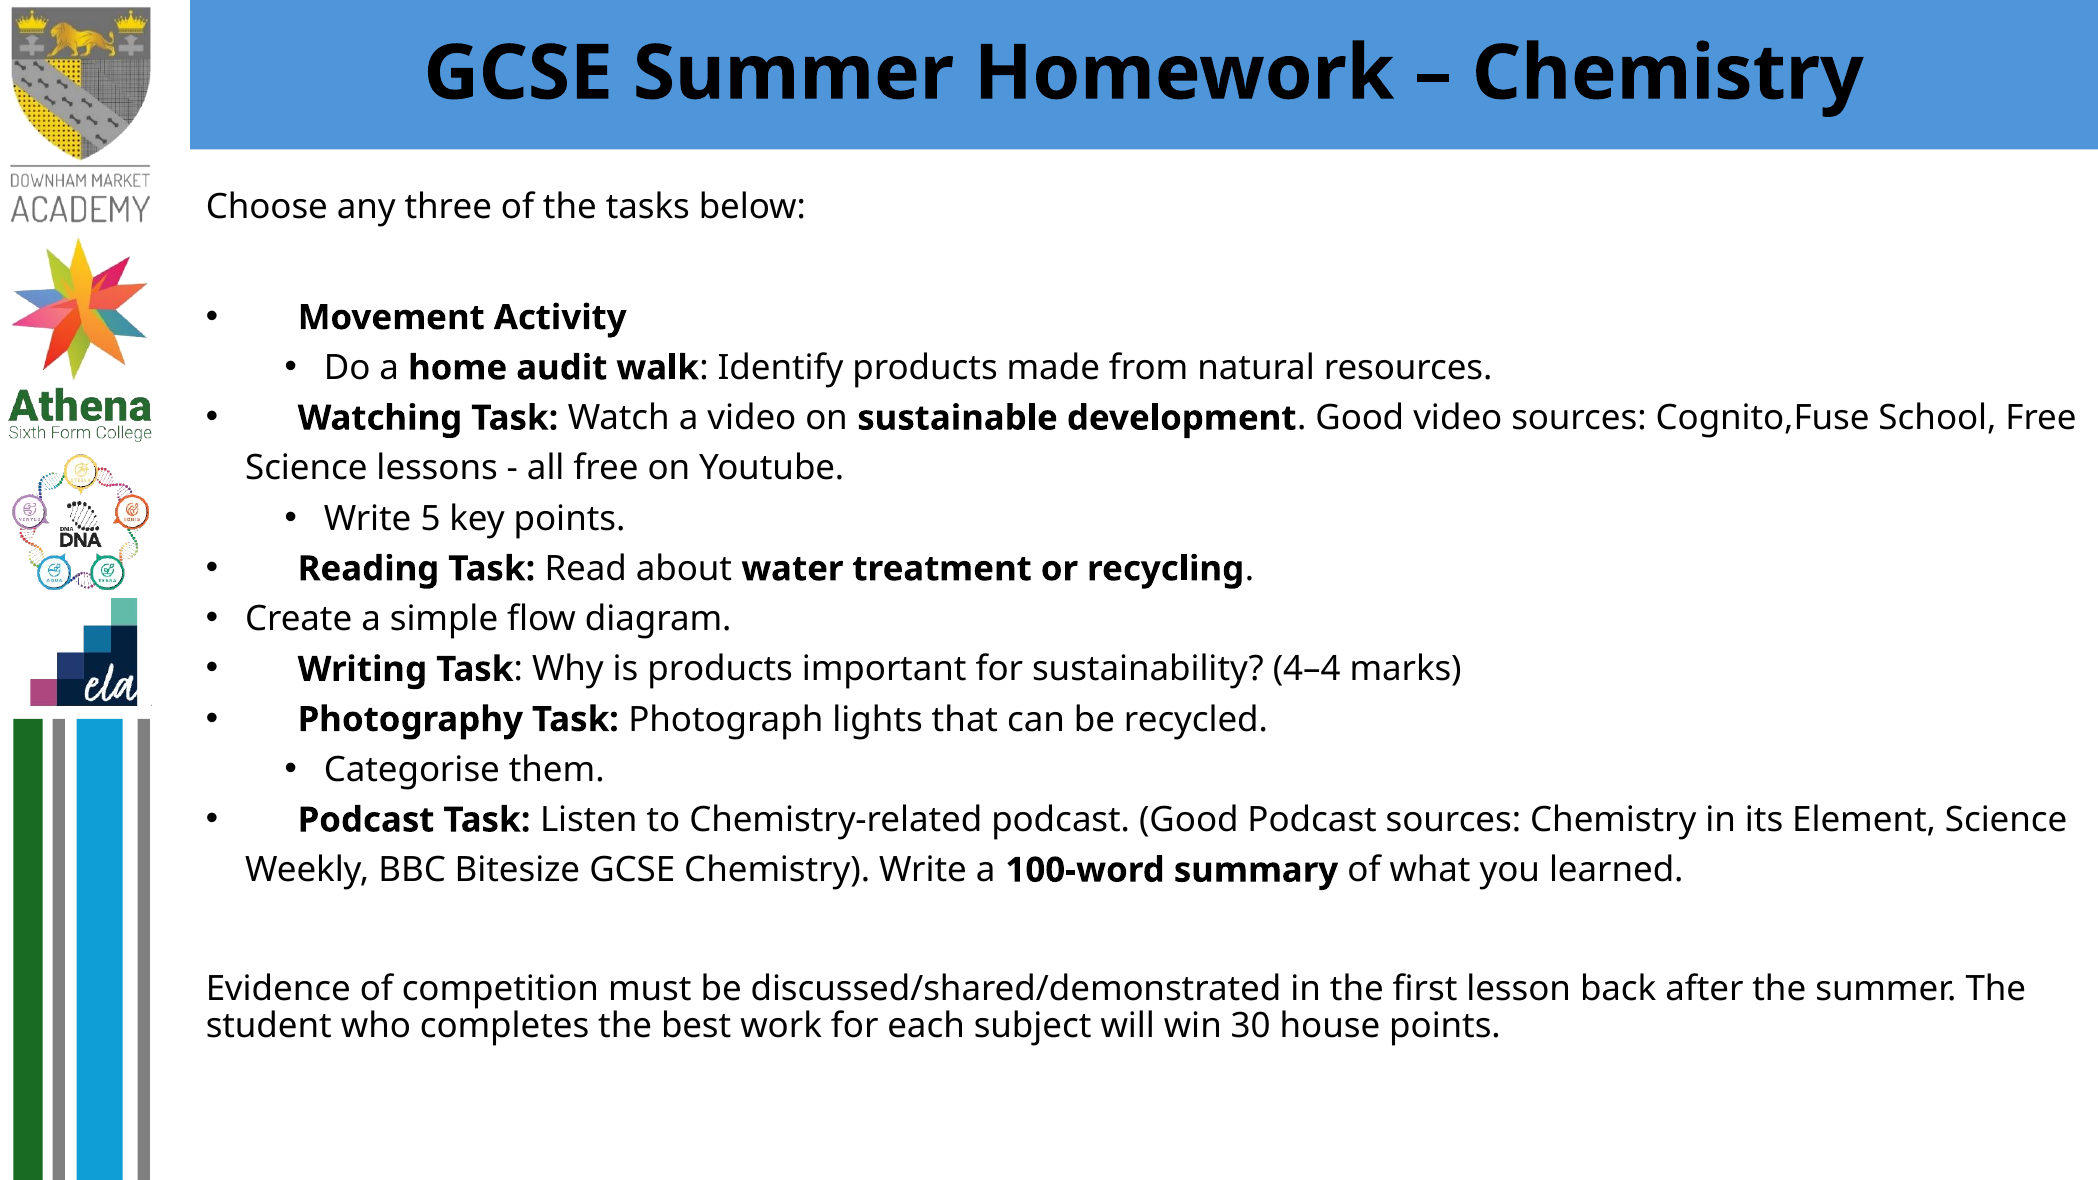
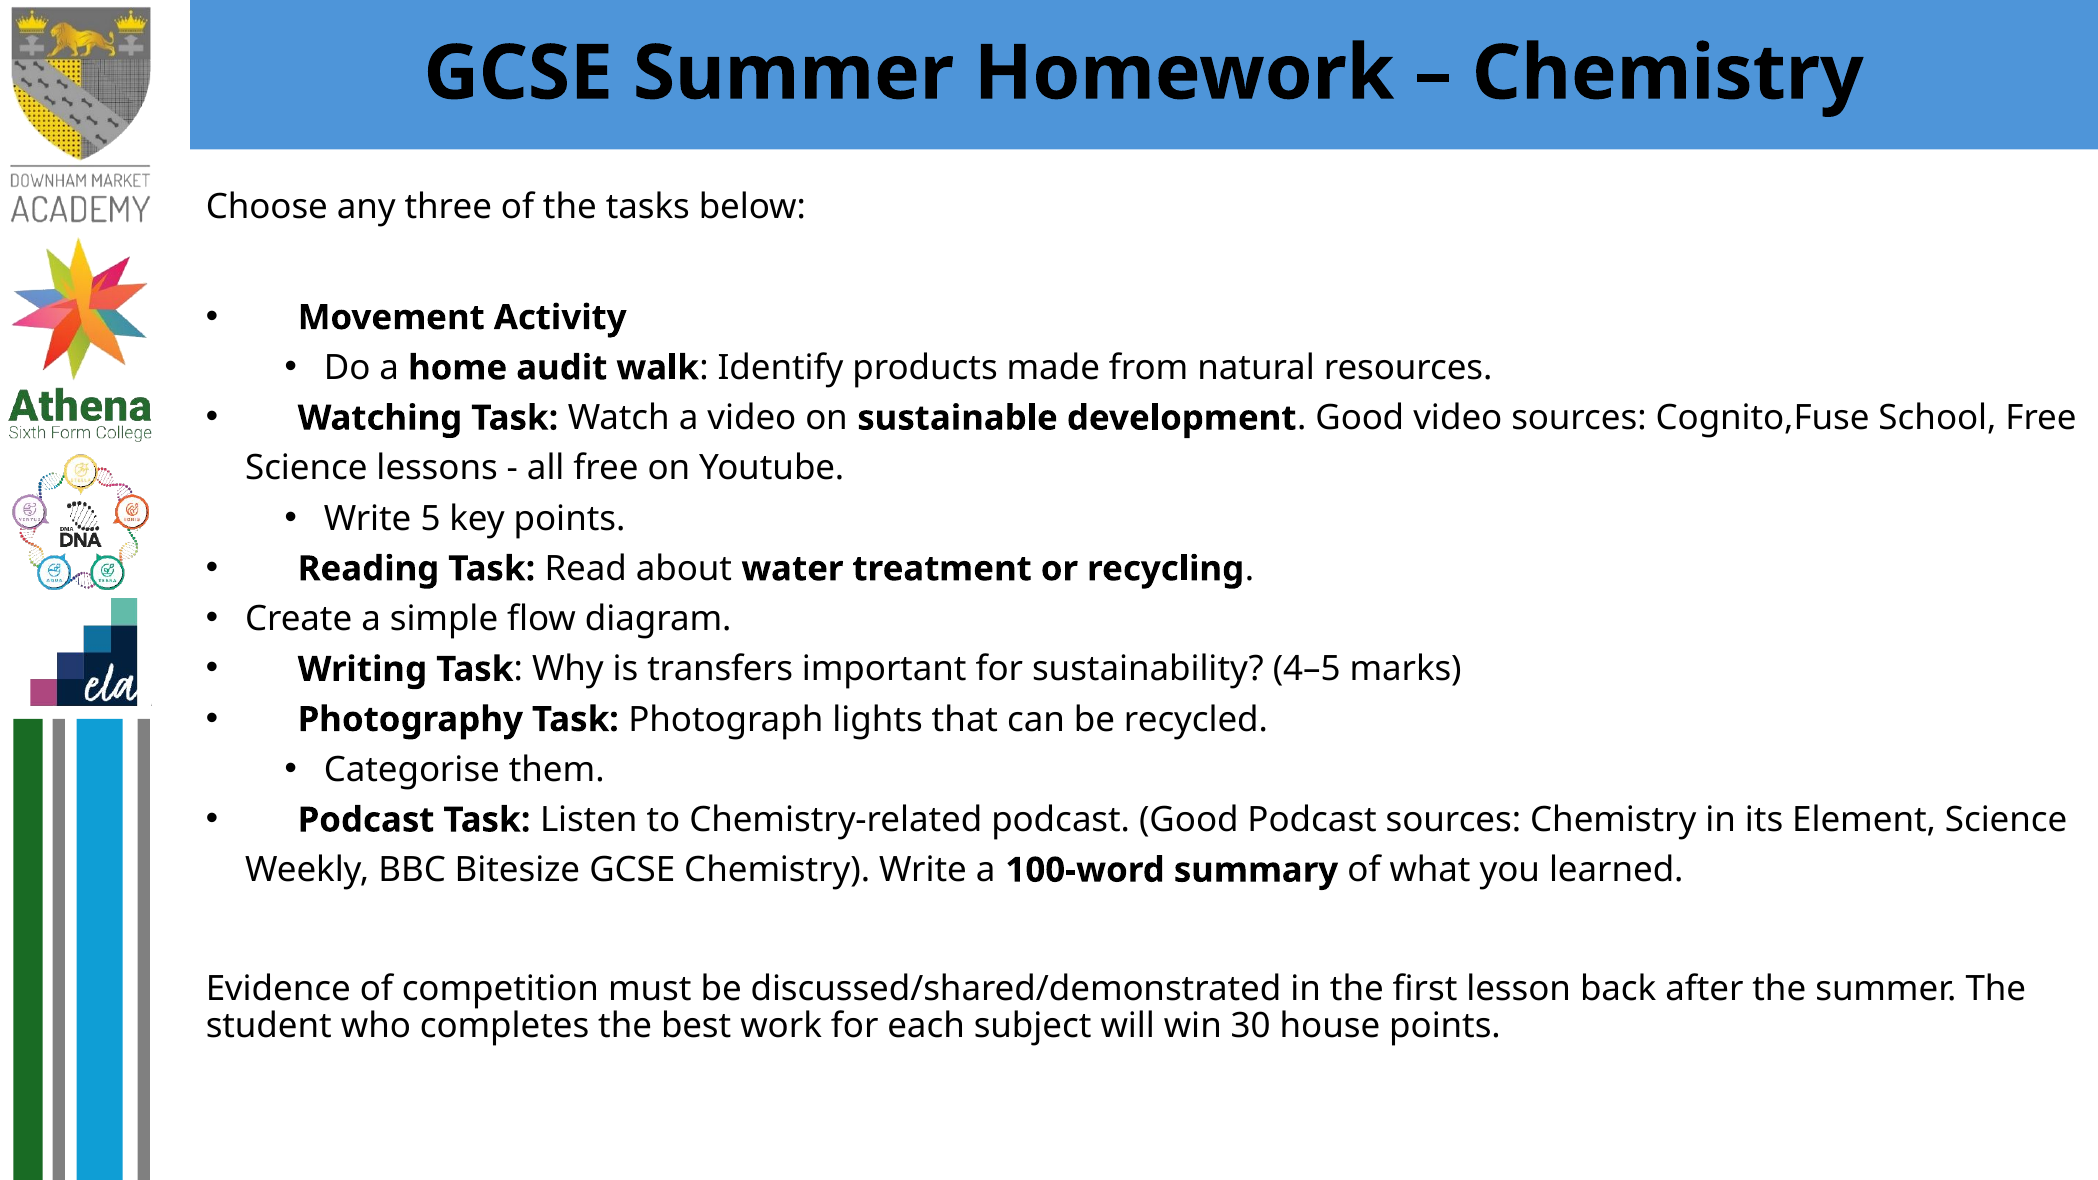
is products: products -> transfers (720, 669)
4–4: 4–4 -> 4–5 (1307, 669)
